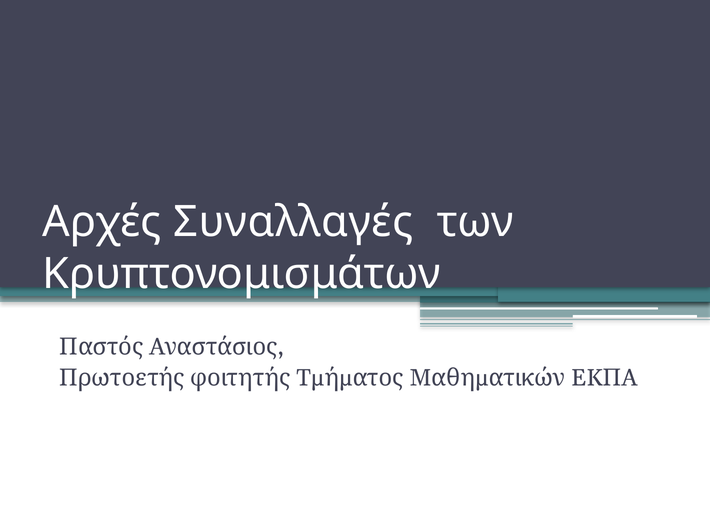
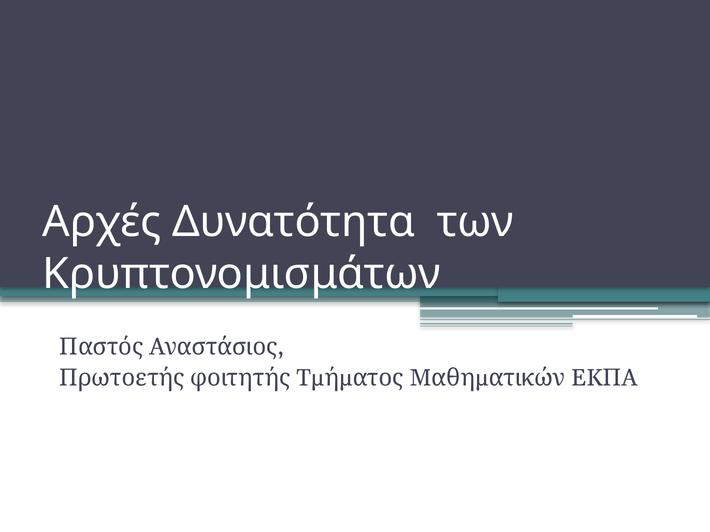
Συναλλαγές: Συναλλαγές -> Δυνατότητα (294, 222)
